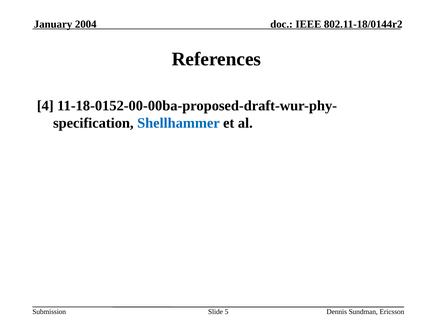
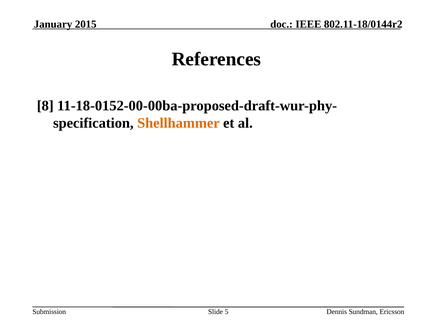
2004: 2004 -> 2015 (86, 24)
4: 4 -> 8 (45, 106)
Shellhammer colour: blue -> orange (178, 123)
